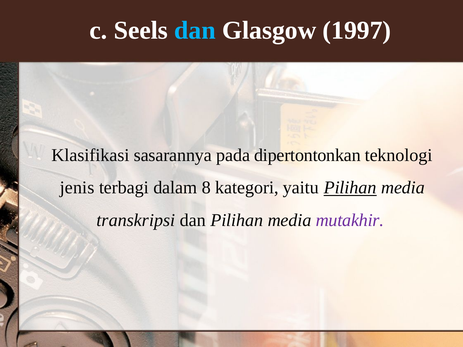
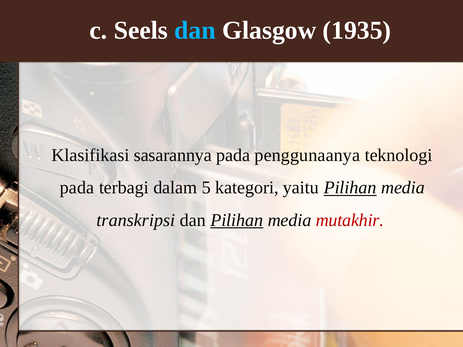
1997: 1997 -> 1935 (357, 30)
dipertontonkan: dipertontonkan -> penggunaanya (307, 155)
jenis: jenis -> pada (77, 188)
8: 8 -> 5 (206, 188)
Pilihan underline: none -> present (237, 220)
mutakhir colour: purple -> red (350, 220)
